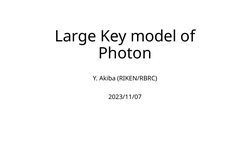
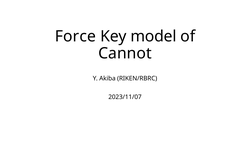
Large: Large -> Force (75, 36)
Photon: Photon -> Cannot (125, 53)
